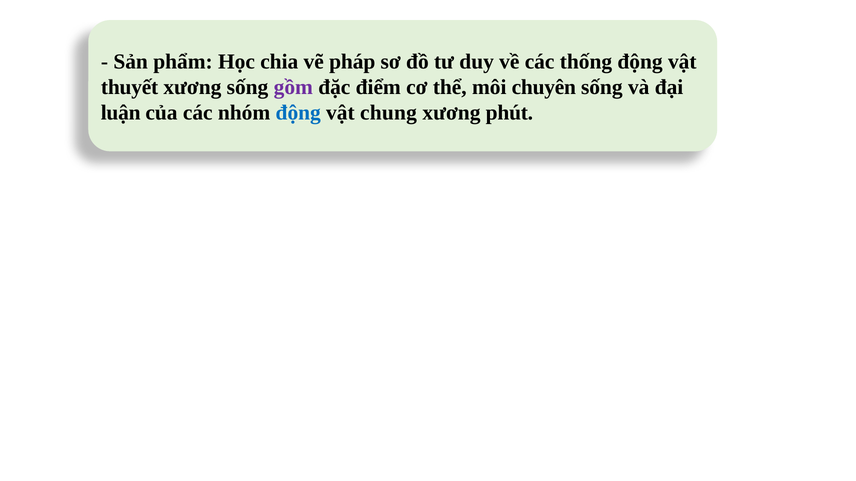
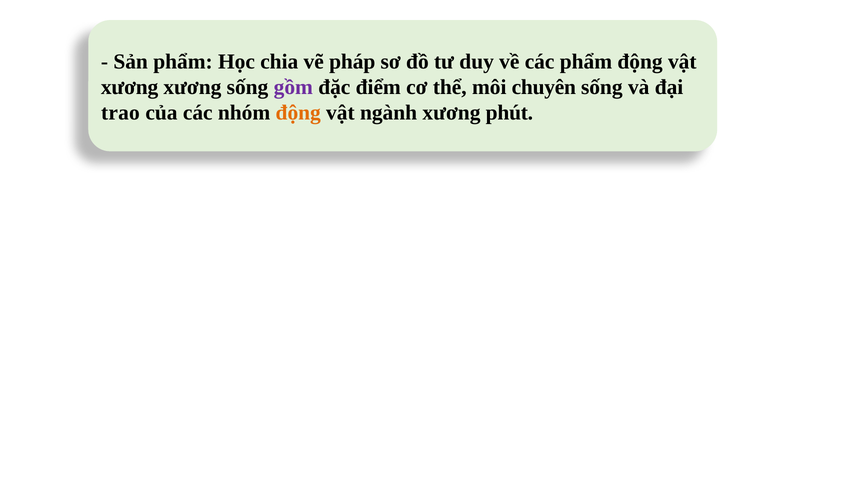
các thống: thống -> phẩm (586, 62)
thuyết: thuyết -> xương (130, 87)
luận: luận -> trao (120, 113)
động colour: blue -> orange (298, 113)
chung: chung -> ngành (389, 113)
